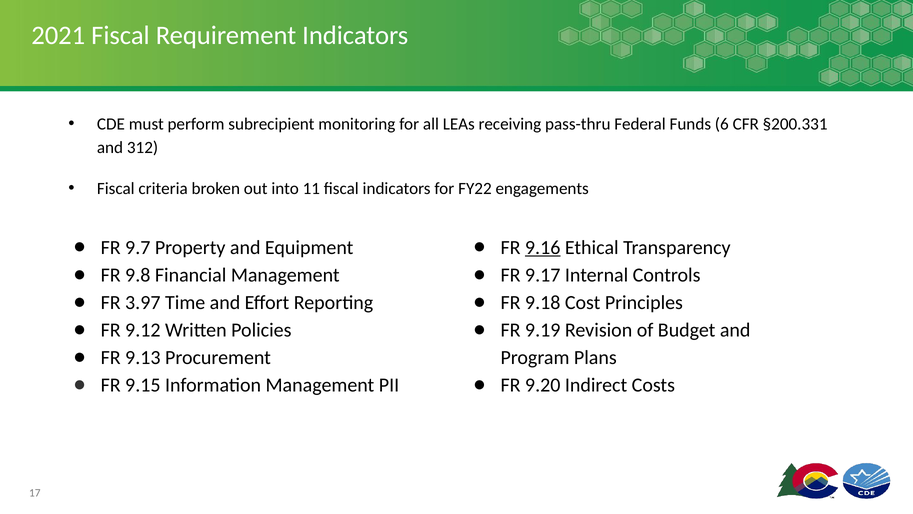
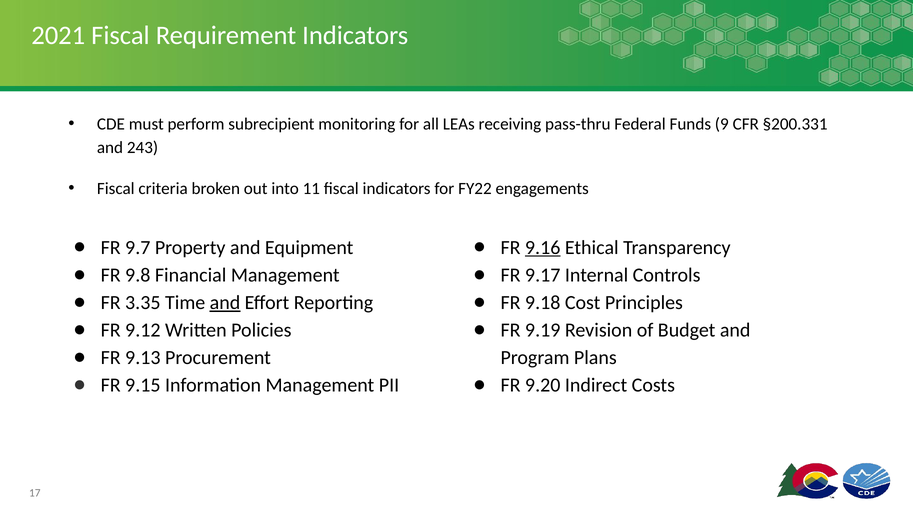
6: 6 -> 9 (722, 124)
312: 312 -> 243 (143, 148)
3.97: 3.97 -> 3.35 (143, 302)
and underline: none -> present (225, 302)
